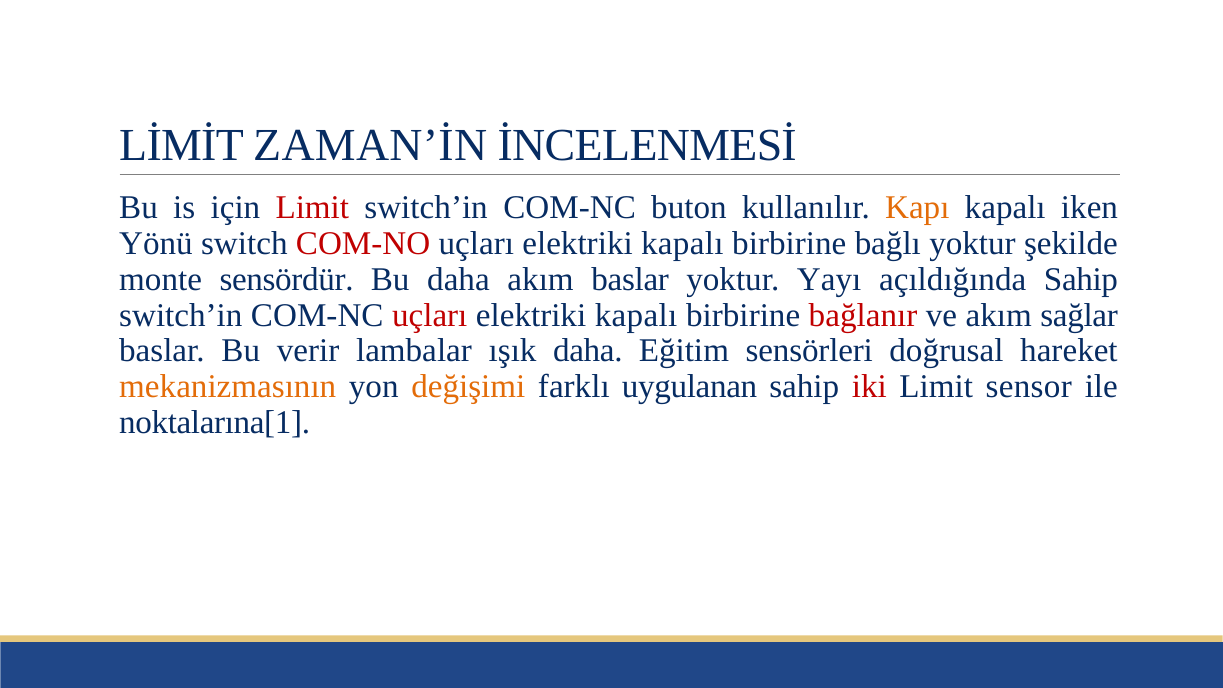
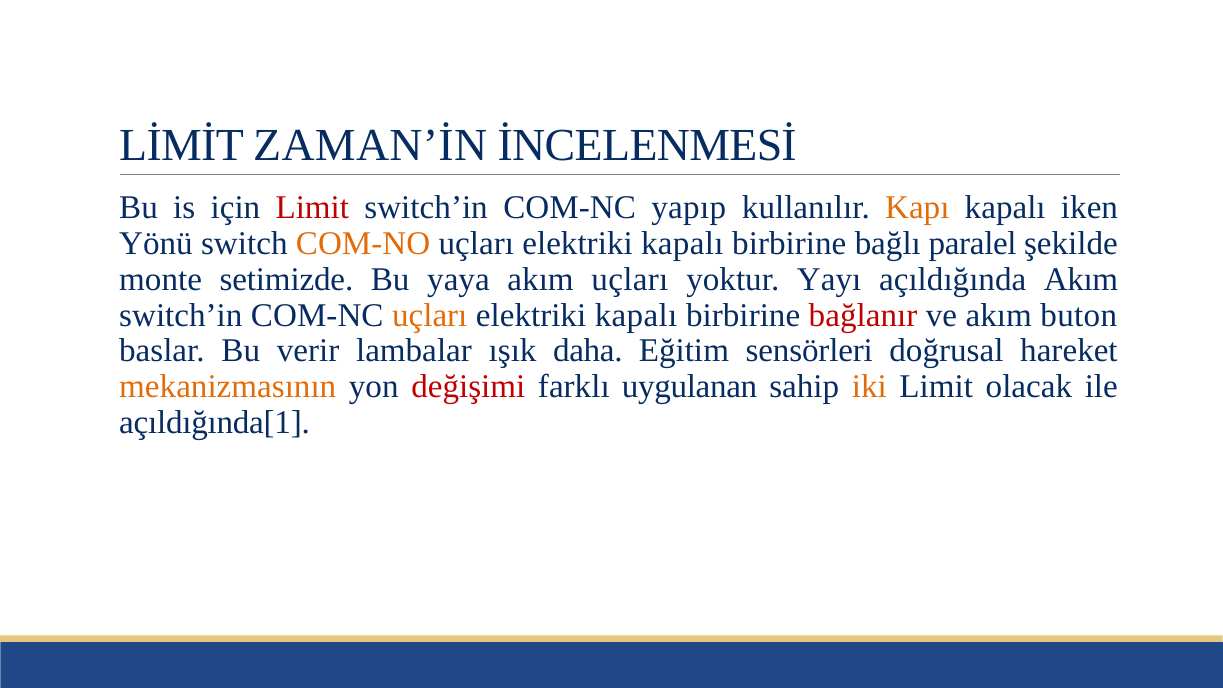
buton: buton -> yapıp (689, 207)
COM-NO colour: red -> orange (363, 243)
bağlı yoktur: yoktur -> paralel (973, 243)
sensördür: sensördür -> setimizde (286, 279)
Bu daha: daha -> yaya (458, 279)
akım baslar: baslar -> uçları (630, 279)
açıldığında Sahip: Sahip -> Akım (1081, 279)
uçları colour: red -> orange (430, 315)
sağlar: sağlar -> buton (1079, 315)
değişimi colour: orange -> red (468, 387)
iki colour: red -> orange (869, 387)
sensor: sensor -> olacak (1029, 387)
noktalarına[1: noktalarına[1 -> açıldığında[1 (215, 423)
